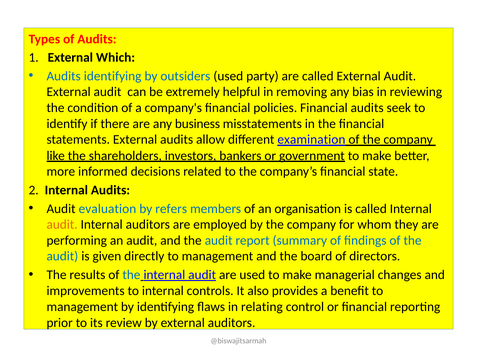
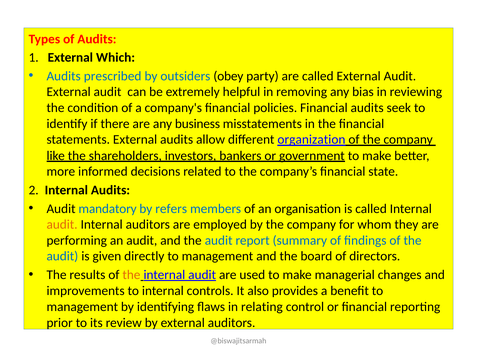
Audits identifying: identifying -> prescribed (113, 76)
outsiders used: used -> obey (228, 76)
examination: examination -> organization (311, 140)
evaluation: evaluation -> mandatory (108, 209)
the colour: blue -> orange (131, 275)
